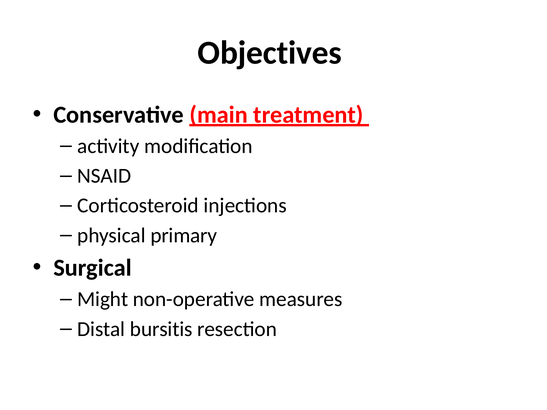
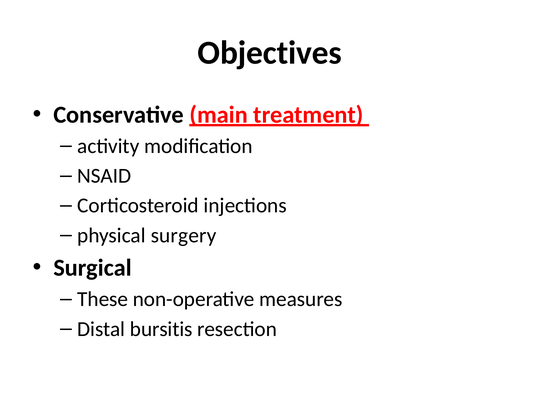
primary: primary -> surgery (184, 236)
Might: Might -> These (103, 299)
